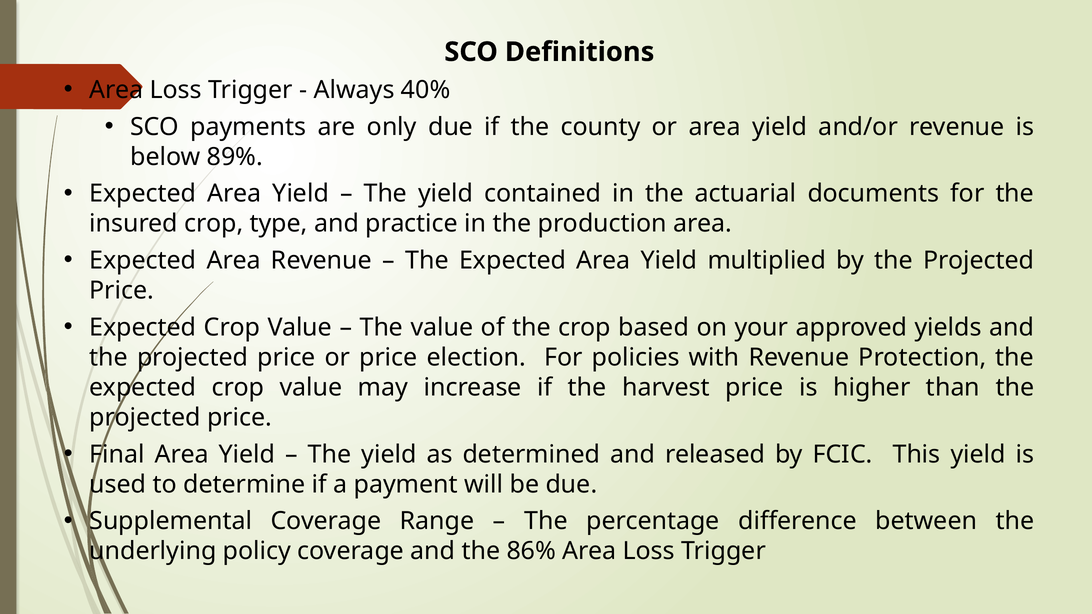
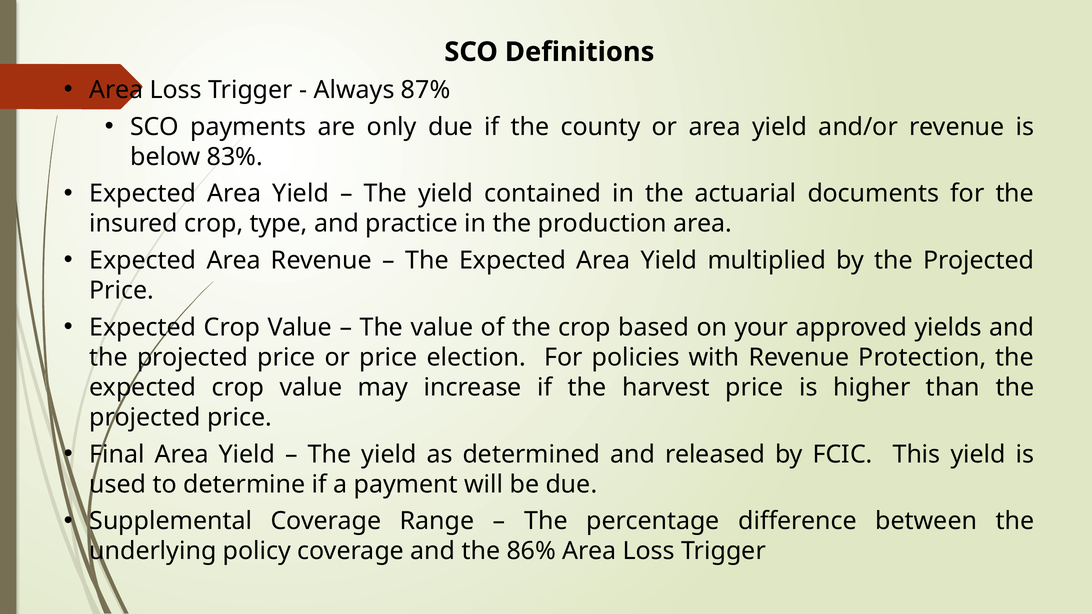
40%: 40% -> 87% (426, 90)
89%: 89% -> 83% (235, 157)
